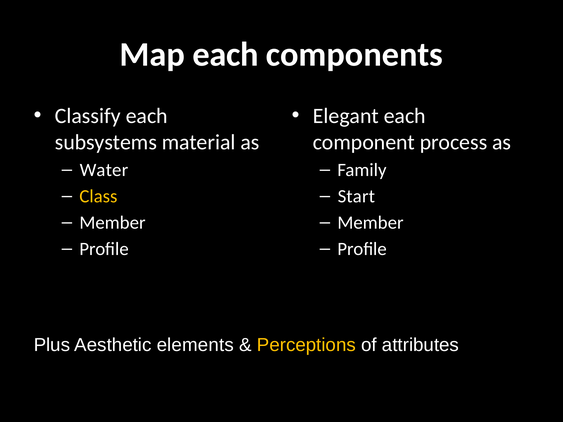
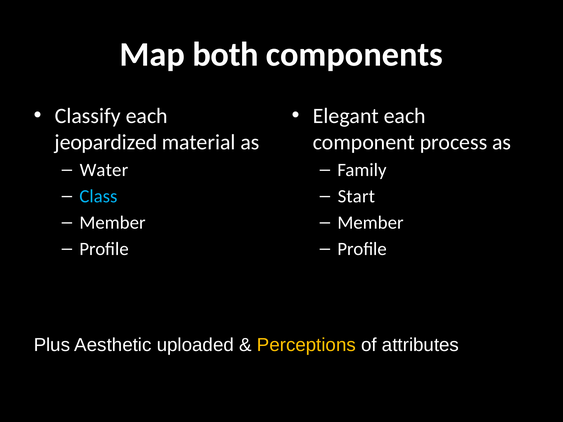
Map each: each -> both (226, 55)
subsystems: subsystems -> jeopardized (106, 142)
Class colour: yellow -> light blue (98, 197)
elements: elements -> uploaded (195, 345)
